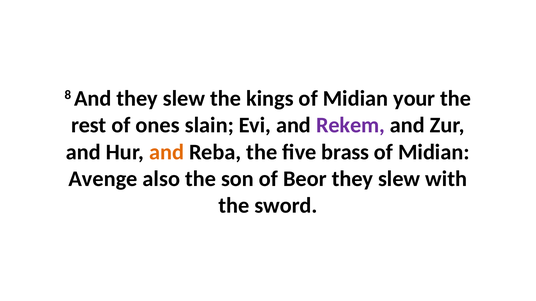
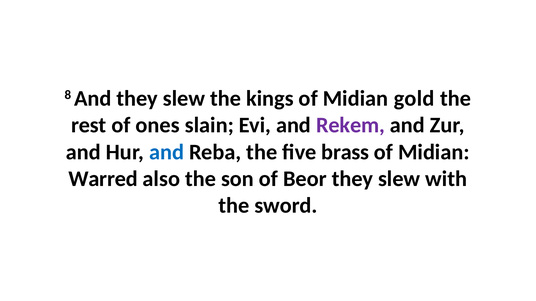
your: your -> gold (414, 99)
and colour: orange -> blue (167, 152)
Avenge: Avenge -> Warred (103, 179)
